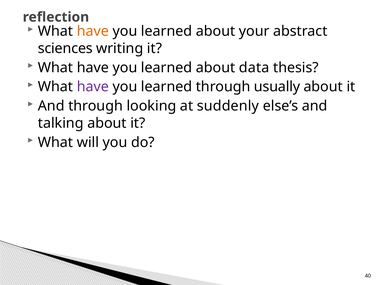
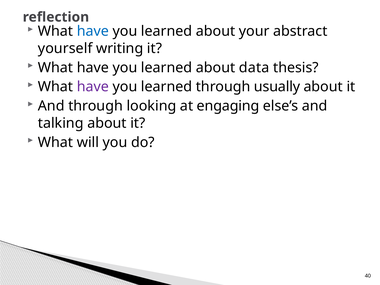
have colour: orange -> blue (93, 31)
sciences: sciences -> yourself (65, 48)
suddenly: suddenly -> engaging (228, 106)
